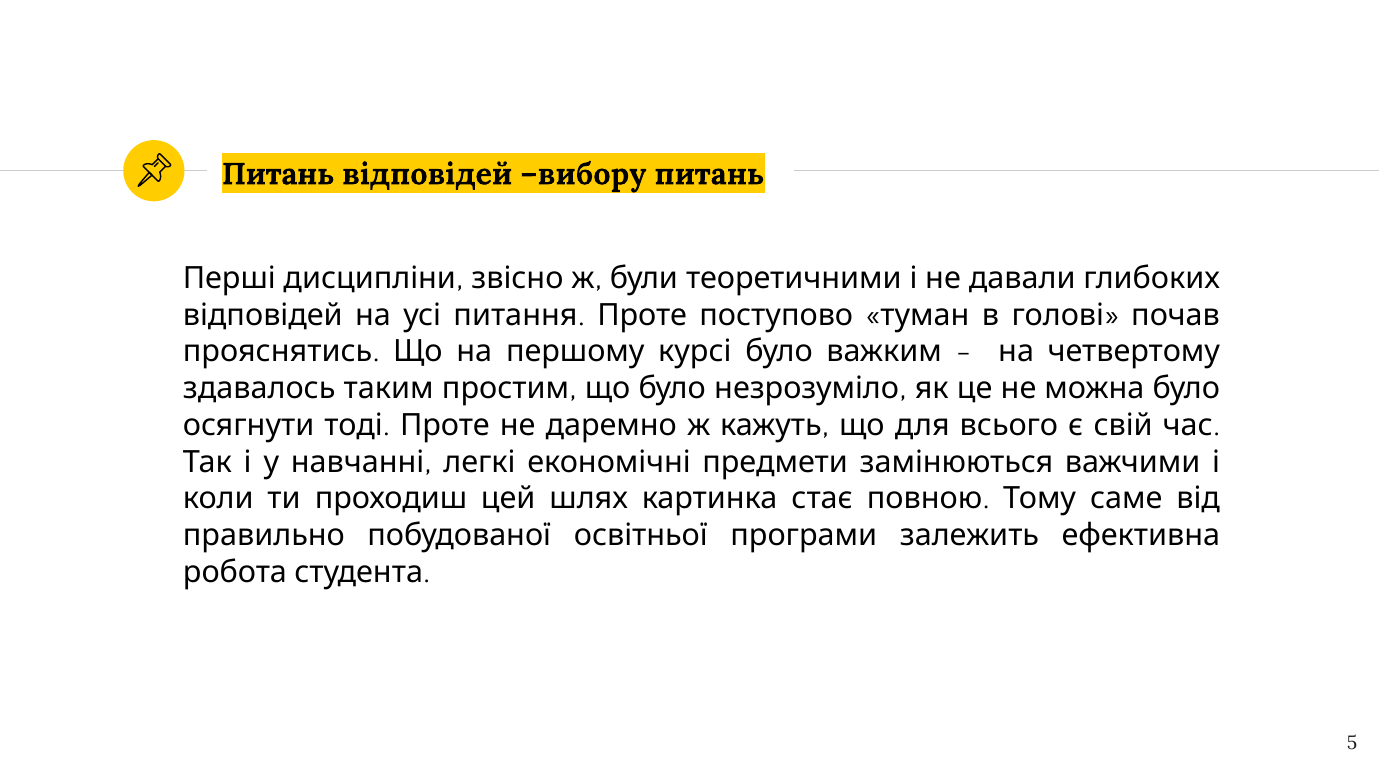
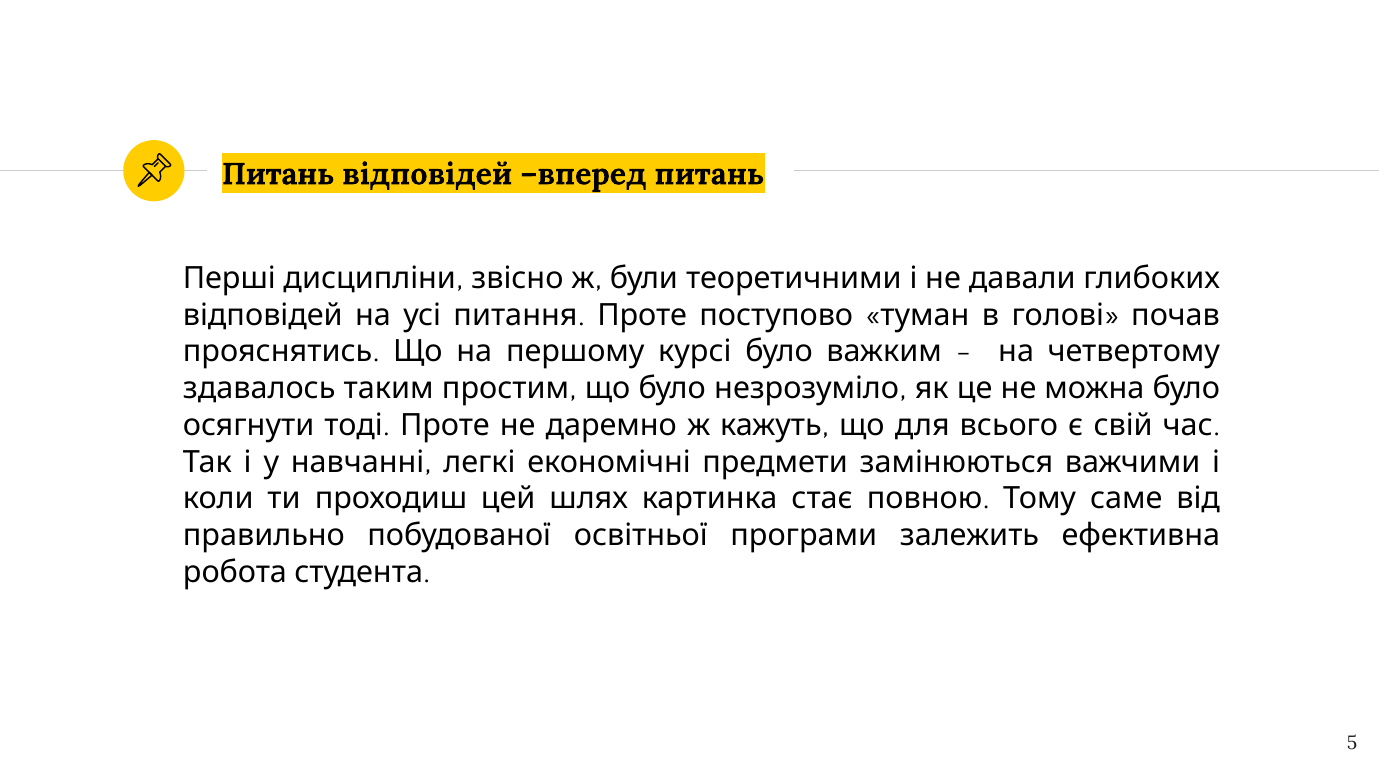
вибору: вибору -> вперед (583, 174)
